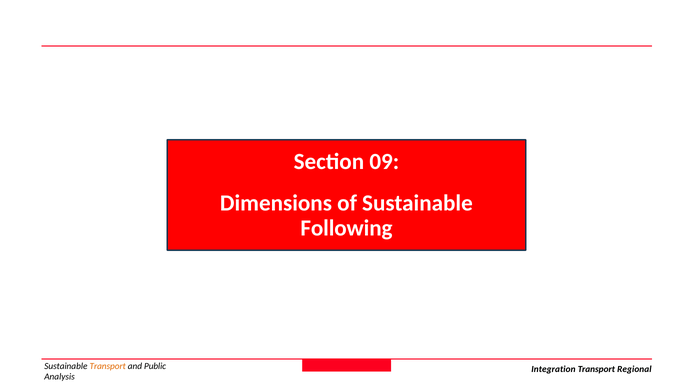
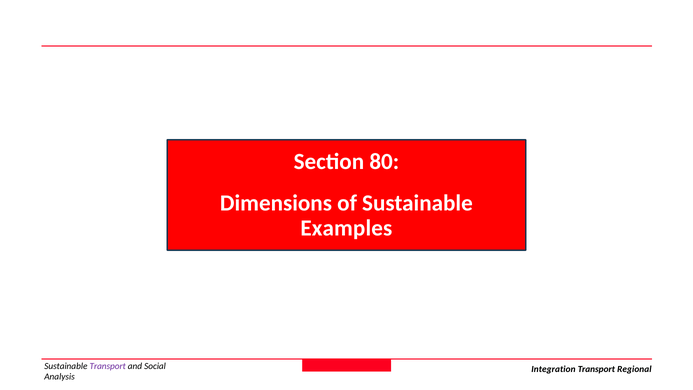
09: 09 -> 80 (384, 162)
Following: Following -> Examples (346, 228)
Transport colour: orange -> purple (108, 366)
Public: Public -> Social (155, 366)
